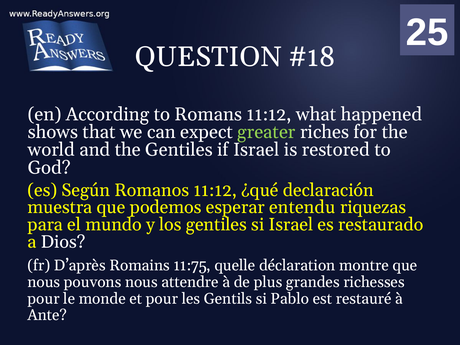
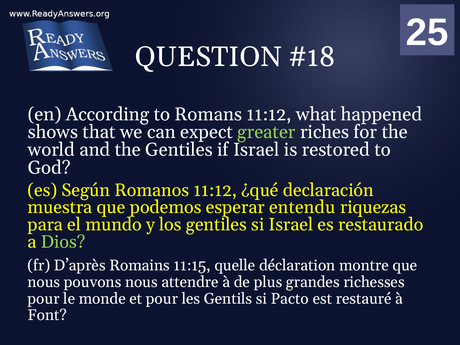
Dios colour: white -> light green (63, 242)
11:75: 11:75 -> 11:15 (192, 266)
Pablo: Pablo -> Pacto (290, 299)
Ante: Ante -> Font (47, 315)
